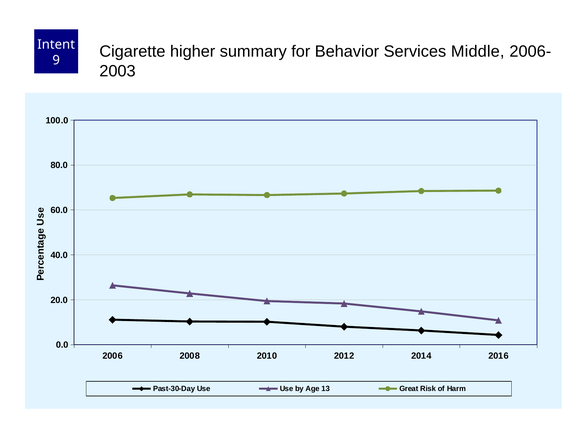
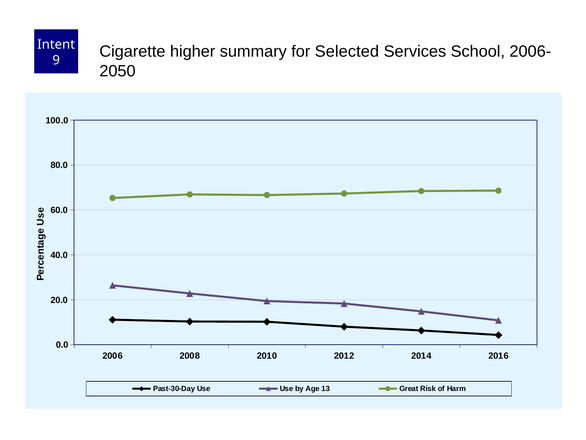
Behavior: Behavior -> Selected (347, 51)
Middle: Middle -> School (478, 51)
2003: 2003 -> 2050 (117, 71)
